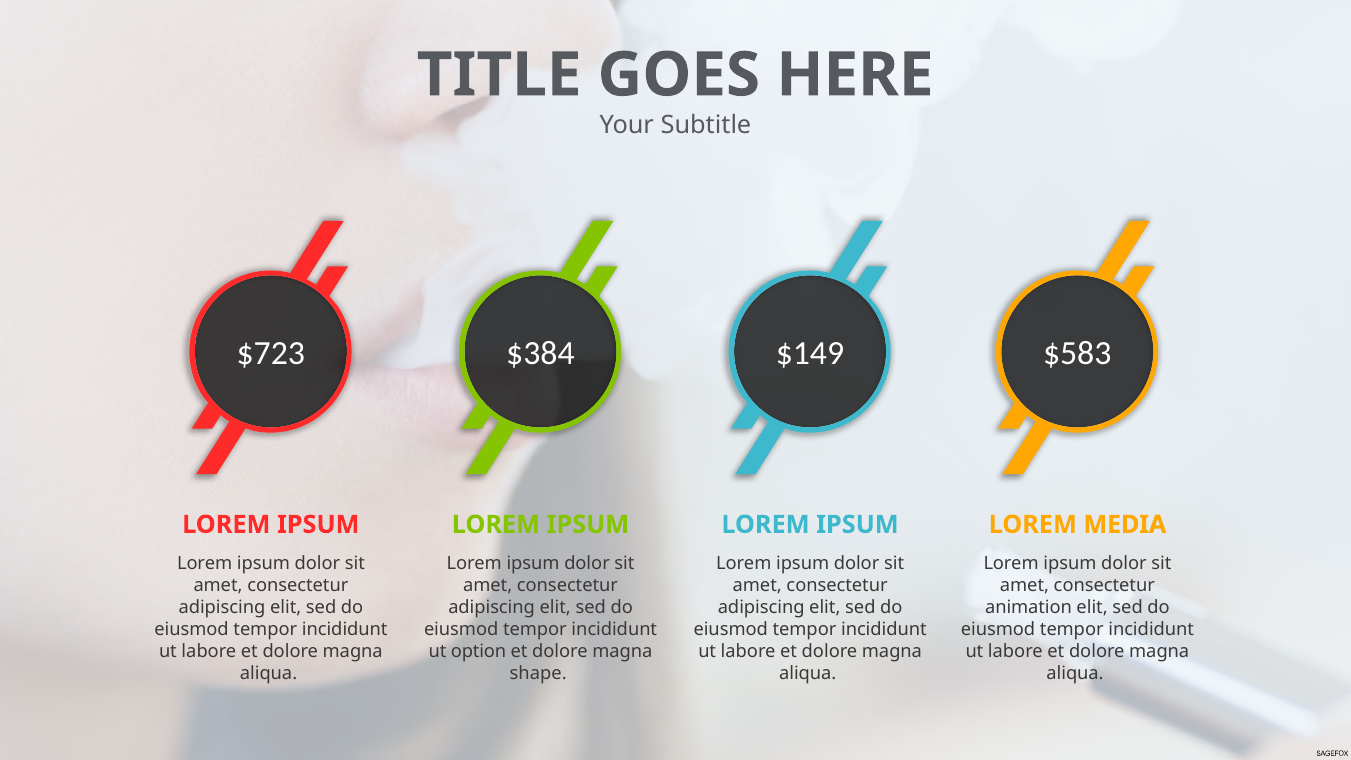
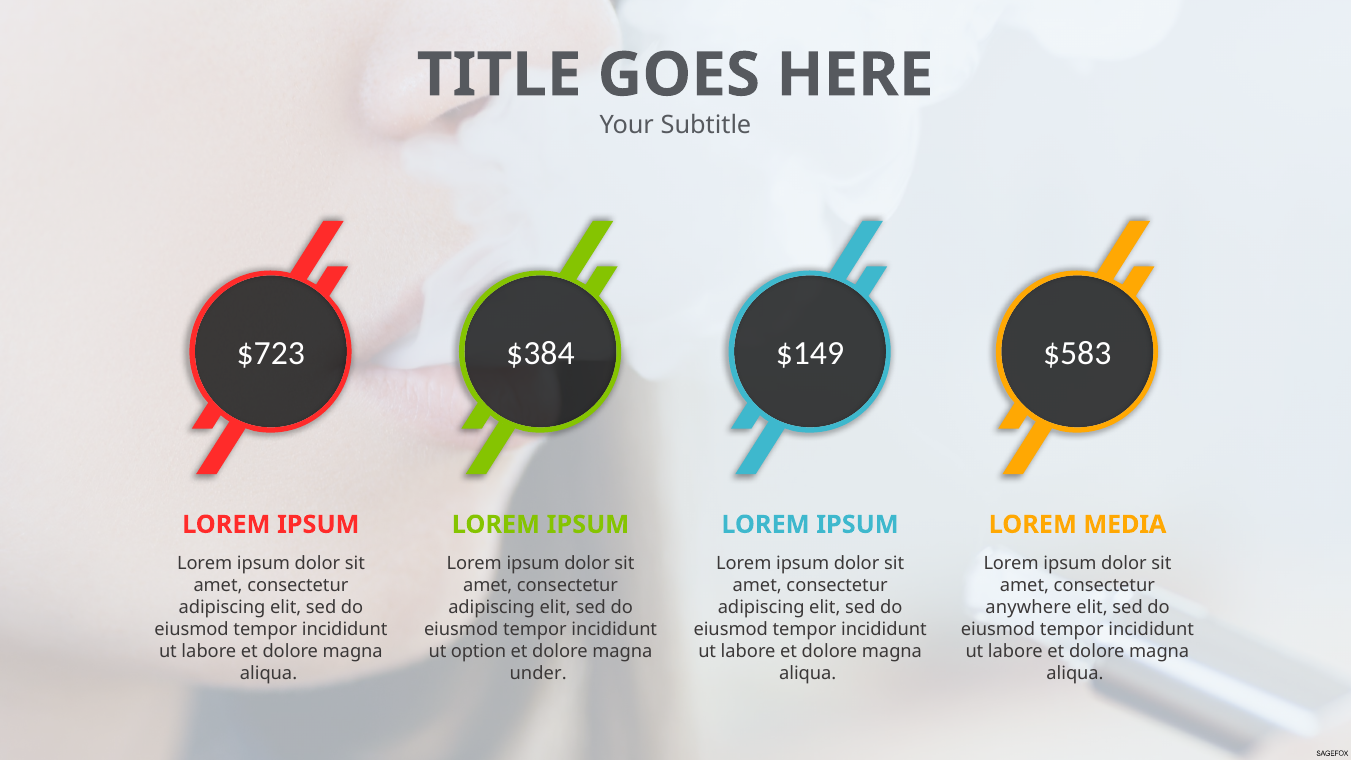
animation: animation -> anywhere (1028, 608)
shape: shape -> under (538, 674)
